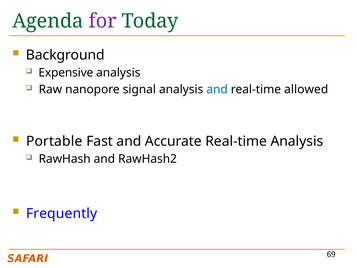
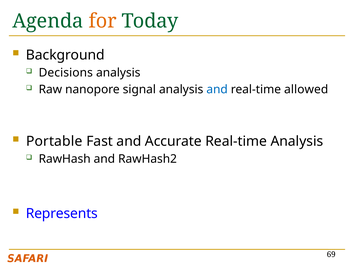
for colour: purple -> orange (103, 21)
Expensive: Expensive -> Decisions (66, 73)
Frequently: Frequently -> Represents (62, 213)
